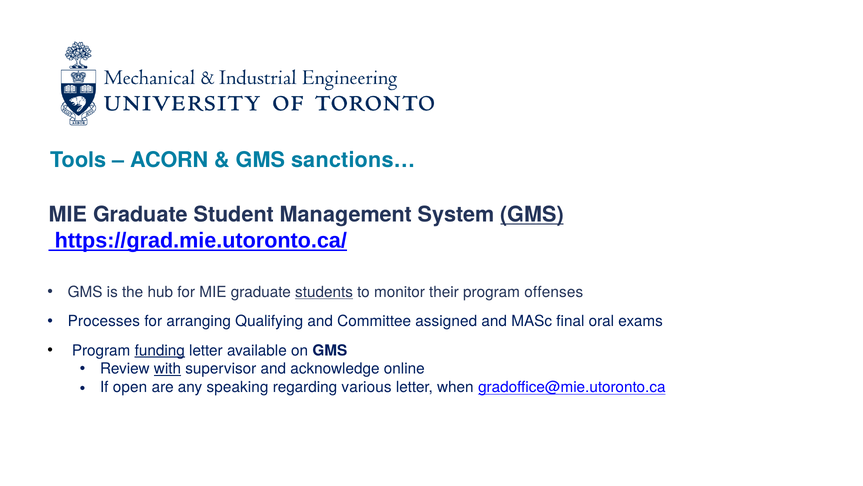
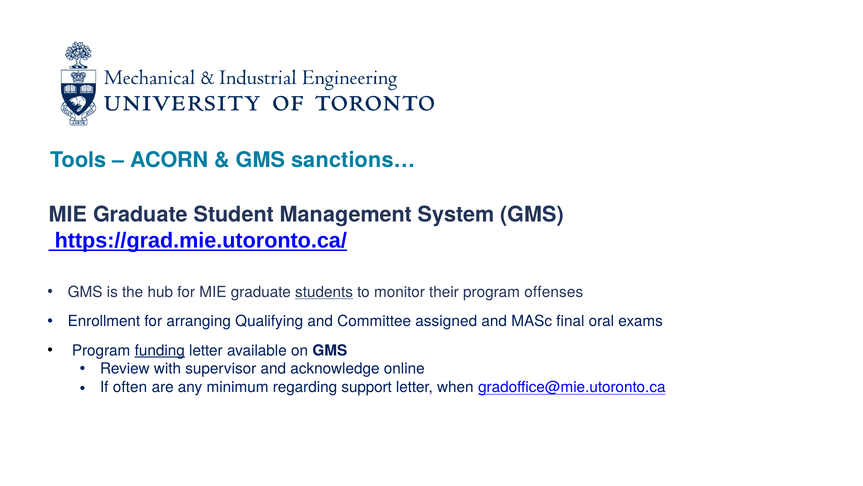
GMS underline: present -> none (532, 215)
Processes: Processes -> Enrollment (104, 321)
with underline: present -> none (167, 368)
open: open -> often (130, 387)
speaking: speaking -> minimum (238, 387)
various: various -> support (367, 387)
